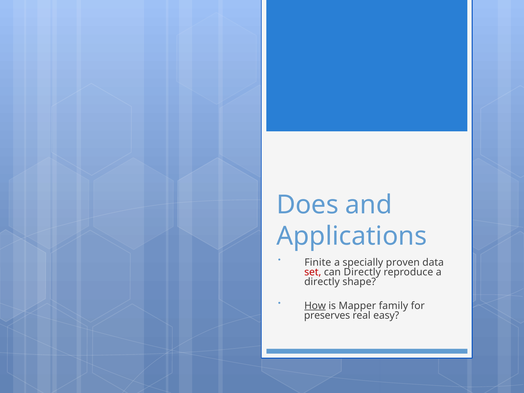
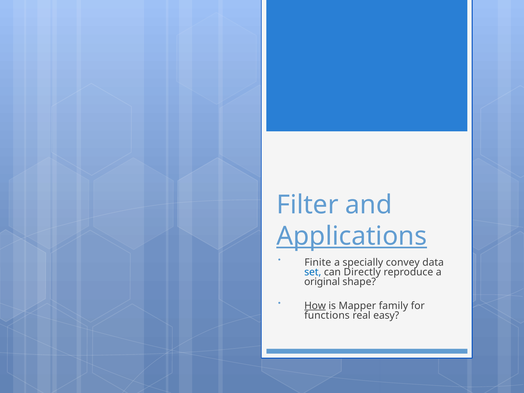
Does: Does -> Filter (307, 205)
Applications underline: none -> present (352, 236)
proven: proven -> convey (403, 262)
set colour: red -> blue (313, 272)
directly: directly -> original (322, 282)
preserves: preserves -> functions (327, 315)
